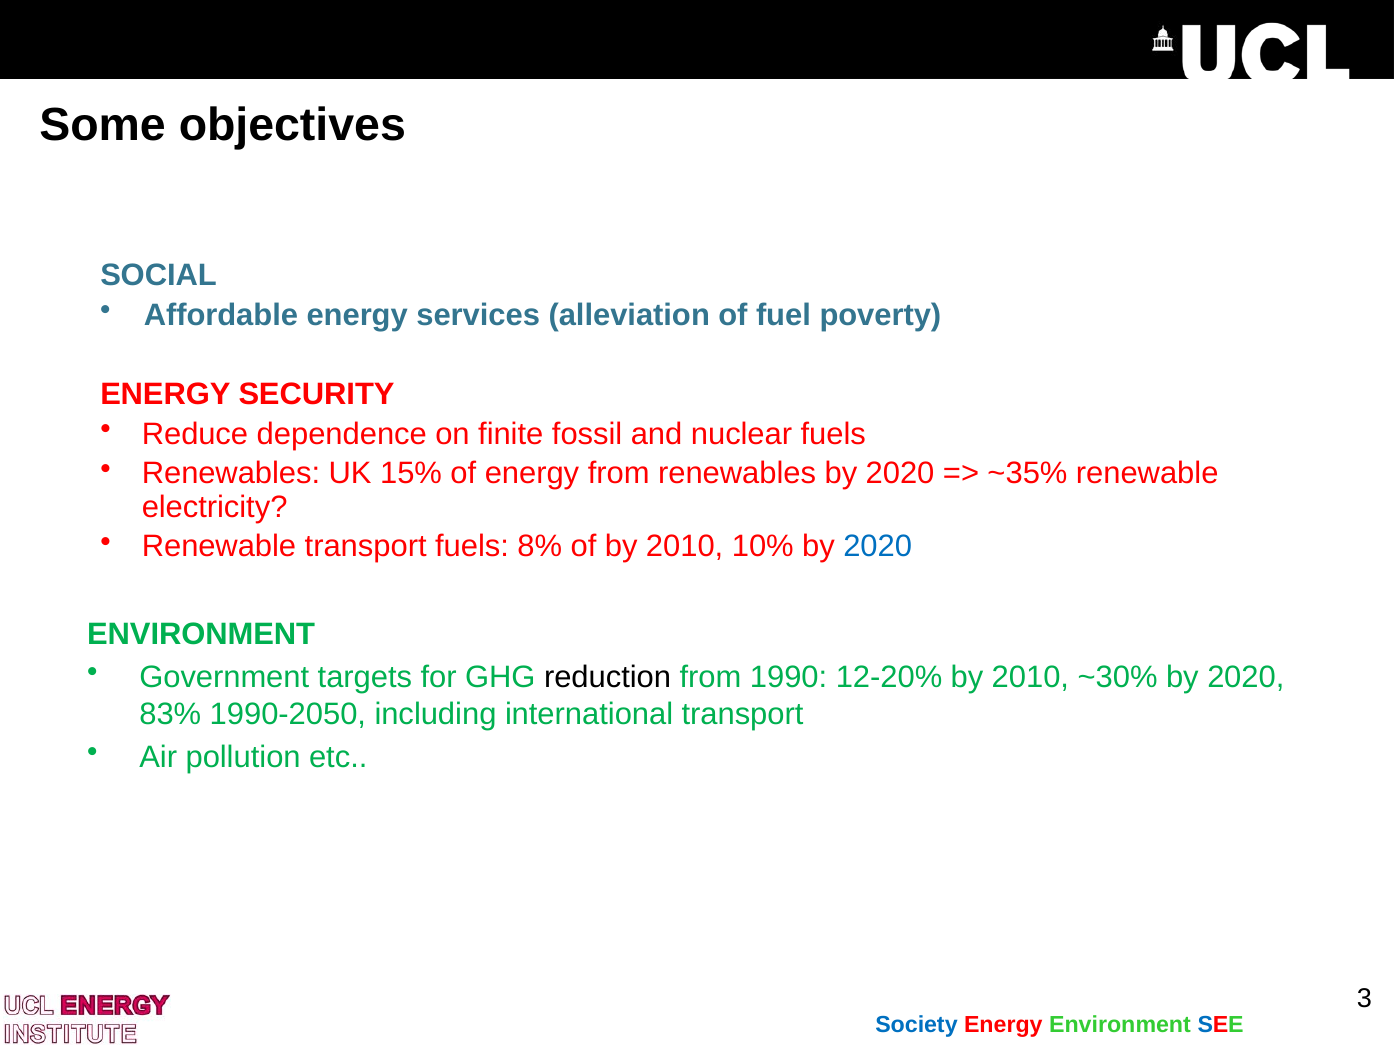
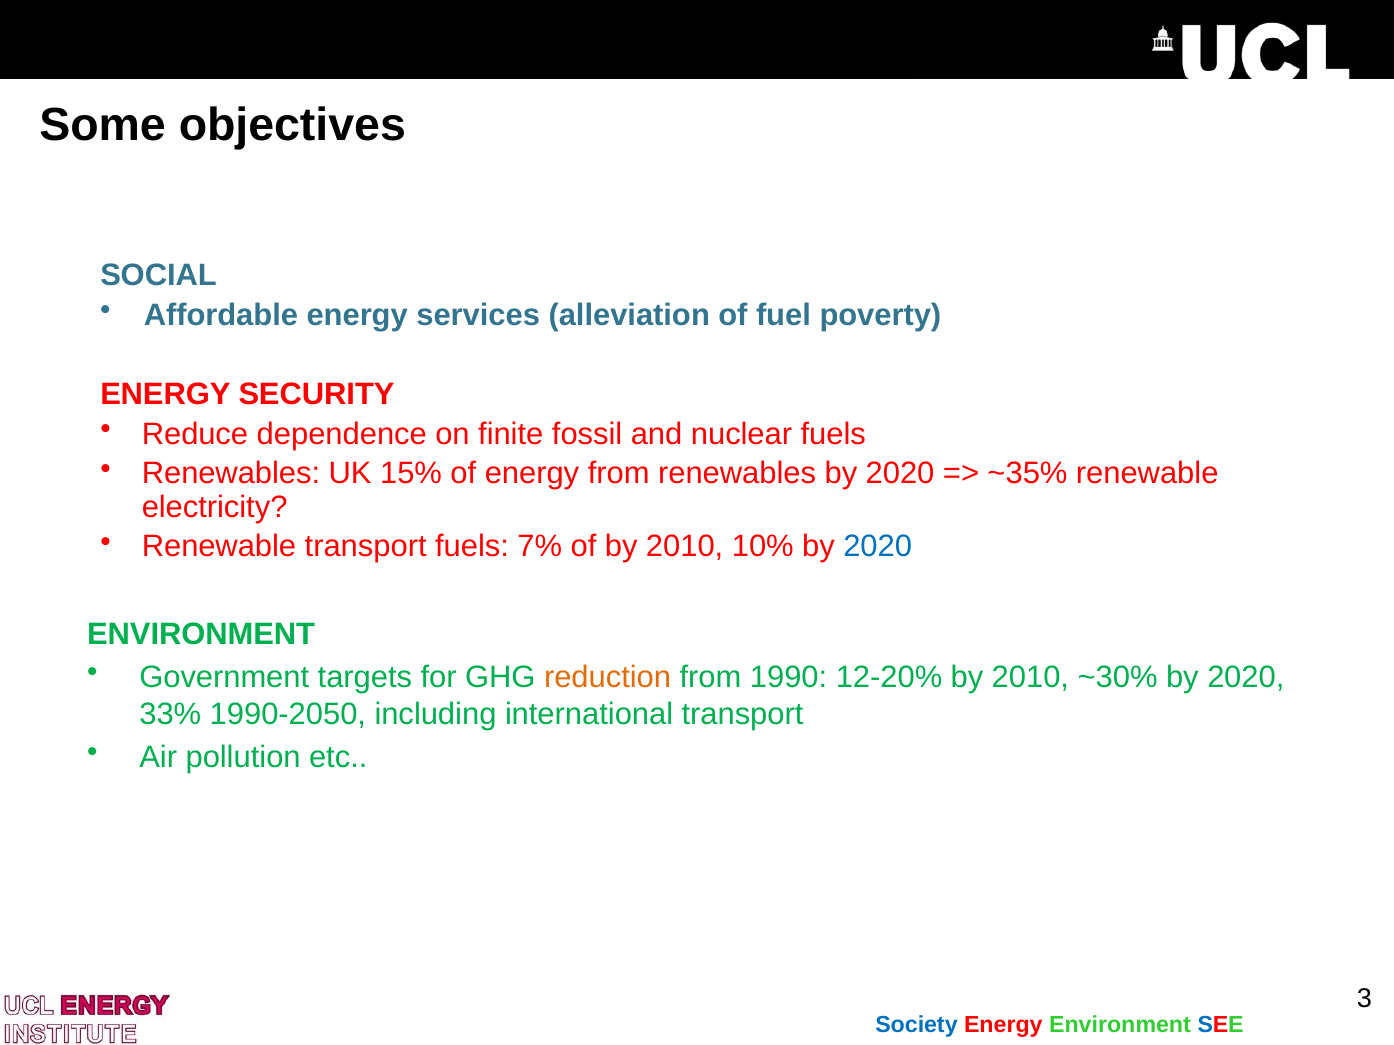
8%: 8% -> 7% (540, 547)
reduction colour: black -> orange (608, 678)
83%: 83% -> 33% (170, 715)
